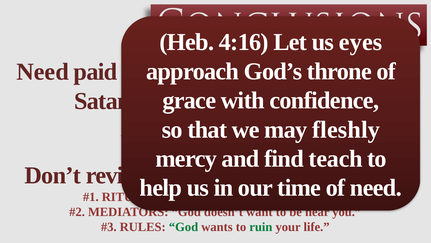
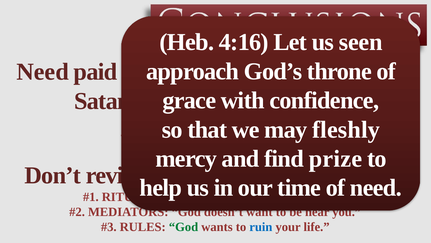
eyes: eyes -> seen (361, 42)
teach: teach -> prize (335, 158)
ruin colour: green -> blue (261, 227)
